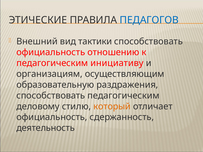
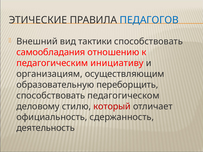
официальность: официальность -> самообладания (51, 52)
раздражения: раздражения -> переборщить (127, 85)
способствовать педагогическим: педагогическим -> педагогическом (123, 96)
который colour: orange -> red (112, 107)
